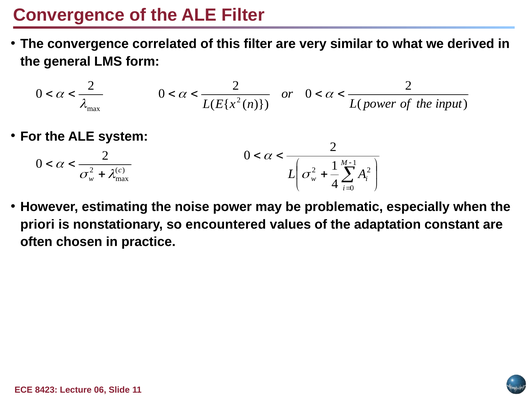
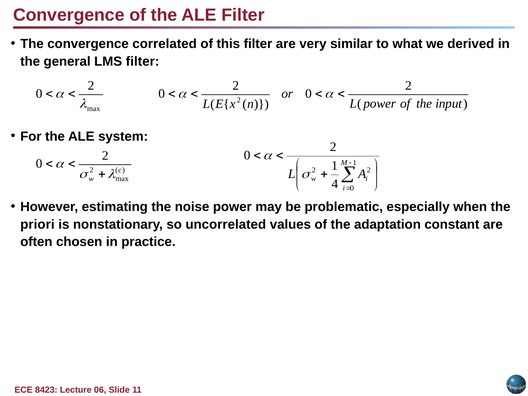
LMS form: form -> filter (143, 61)
encountered: encountered -> uncorrelated (226, 224)
